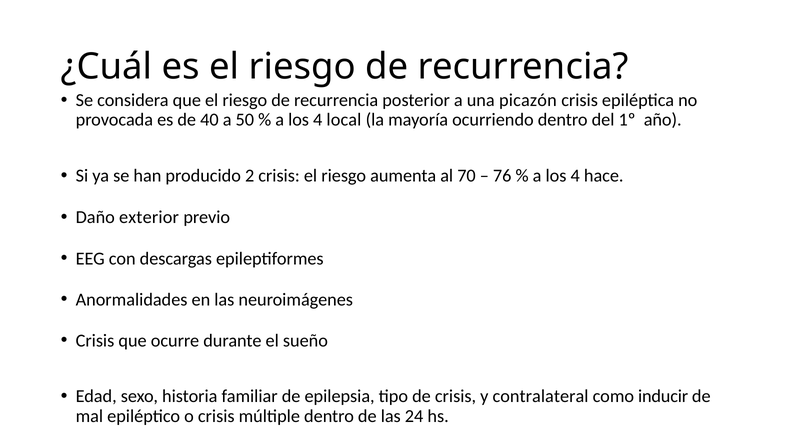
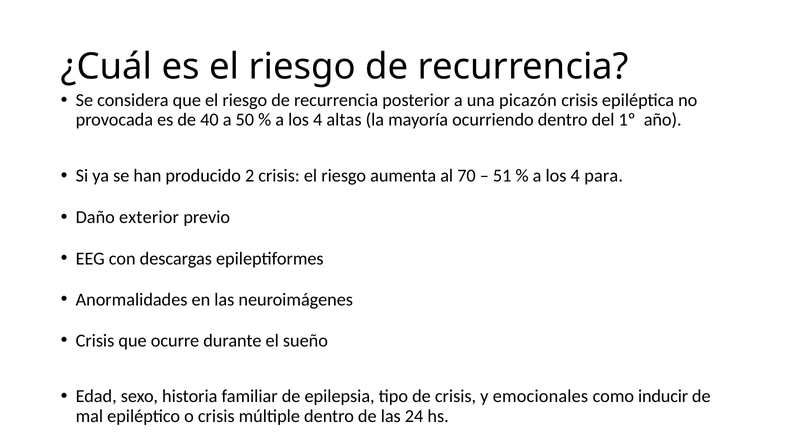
local: local -> altas (344, 120)
76: 76 -> 51 (502, 176)
hace: hace -> para (604, 176)
contralateral: contralateral -> emocionales (540, 397)
